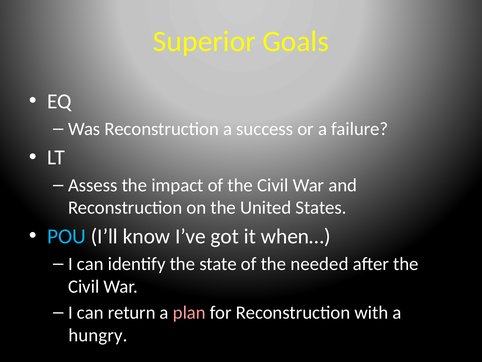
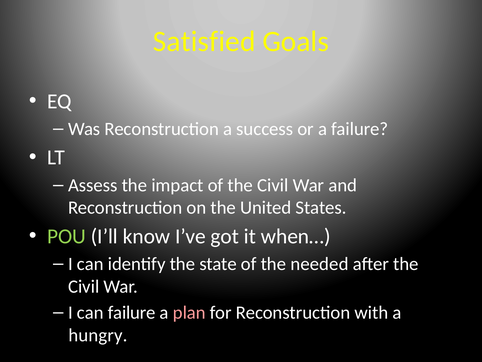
Superior: Superior -> Satisfied (204, 41)
POU colour: light blue -> light green (66, 236)
can return: return -> failure (132, 312)
